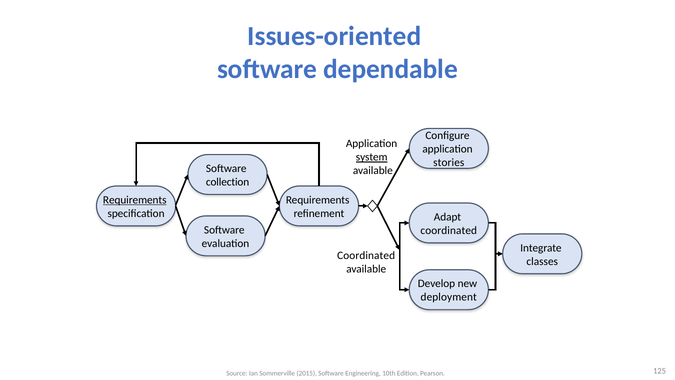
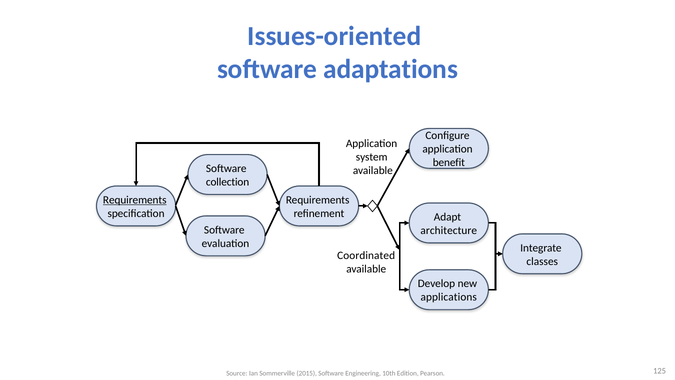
dependable: dependable -> adaptations (391, 69)
system underline: present -> none (372, 157)
stories: stories -> benefit (449, 163)
coordinated: coordinated -> architecture (449, 230)
deployment: deployment -> applications (449, 297)
